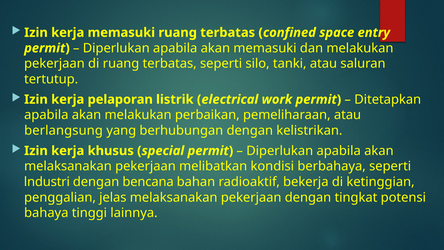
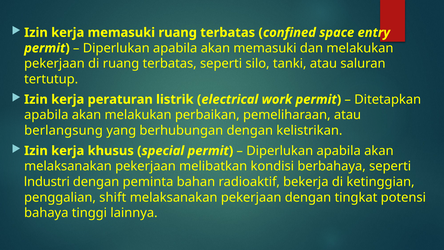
pelaporan: pelaporan -> peraturan (120, 99)
bencana: bencana -> peminta (148, 182)
jelas: jelas -> shift (113, 197)
